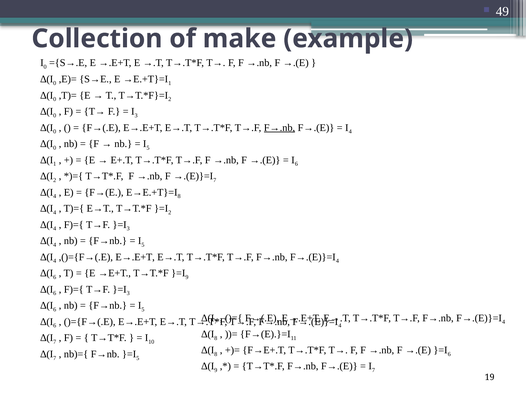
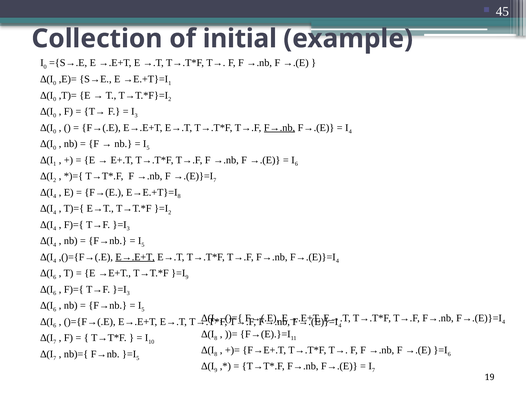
49: 49 -> 45 (502, 12)
make: make -> initial (240, 39)
E→.E+T underline: none -> present (135, 257)
